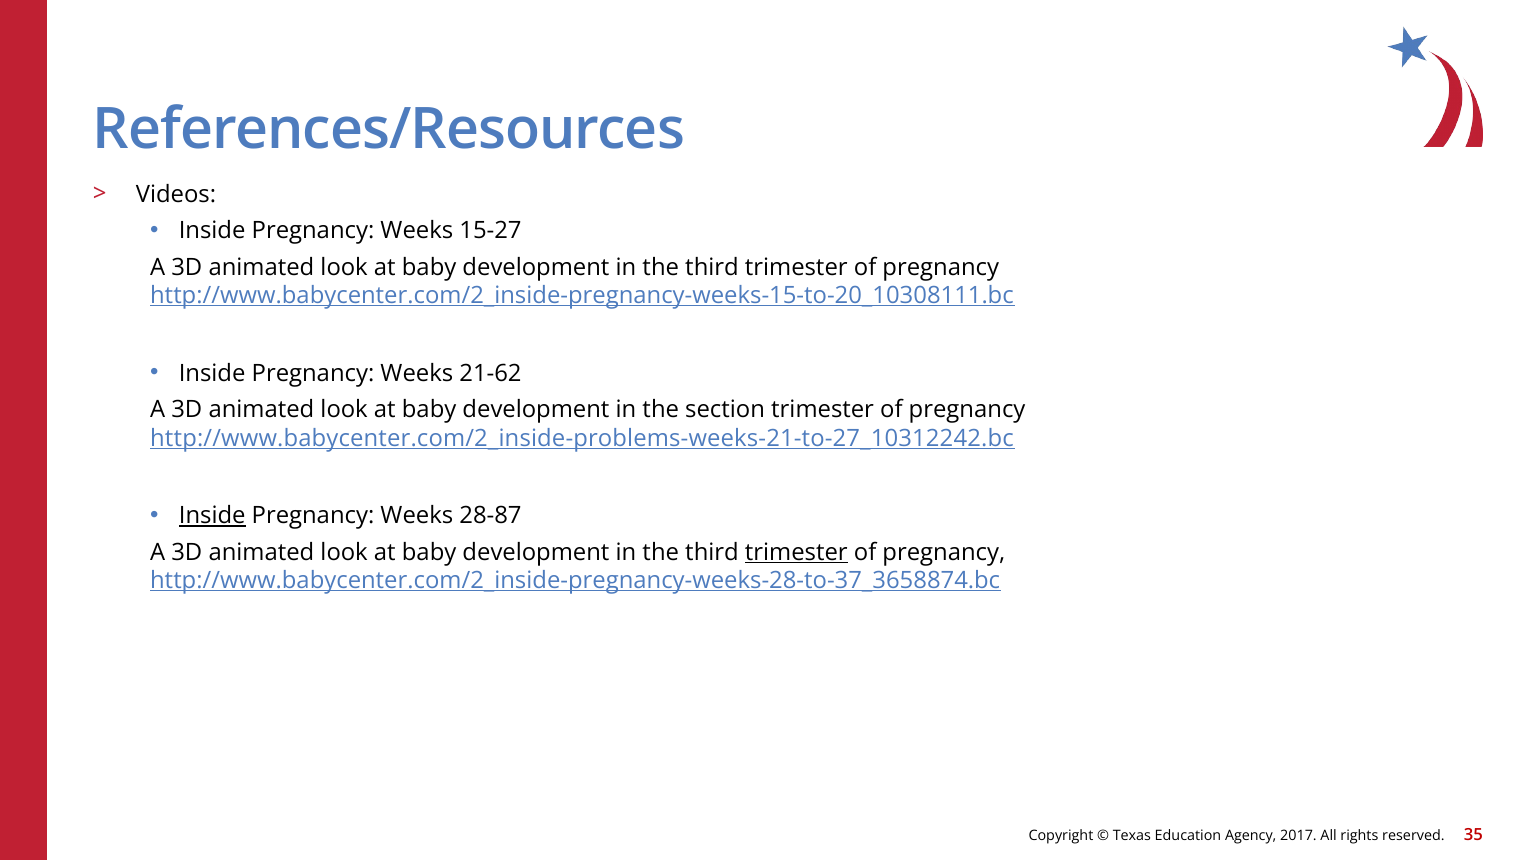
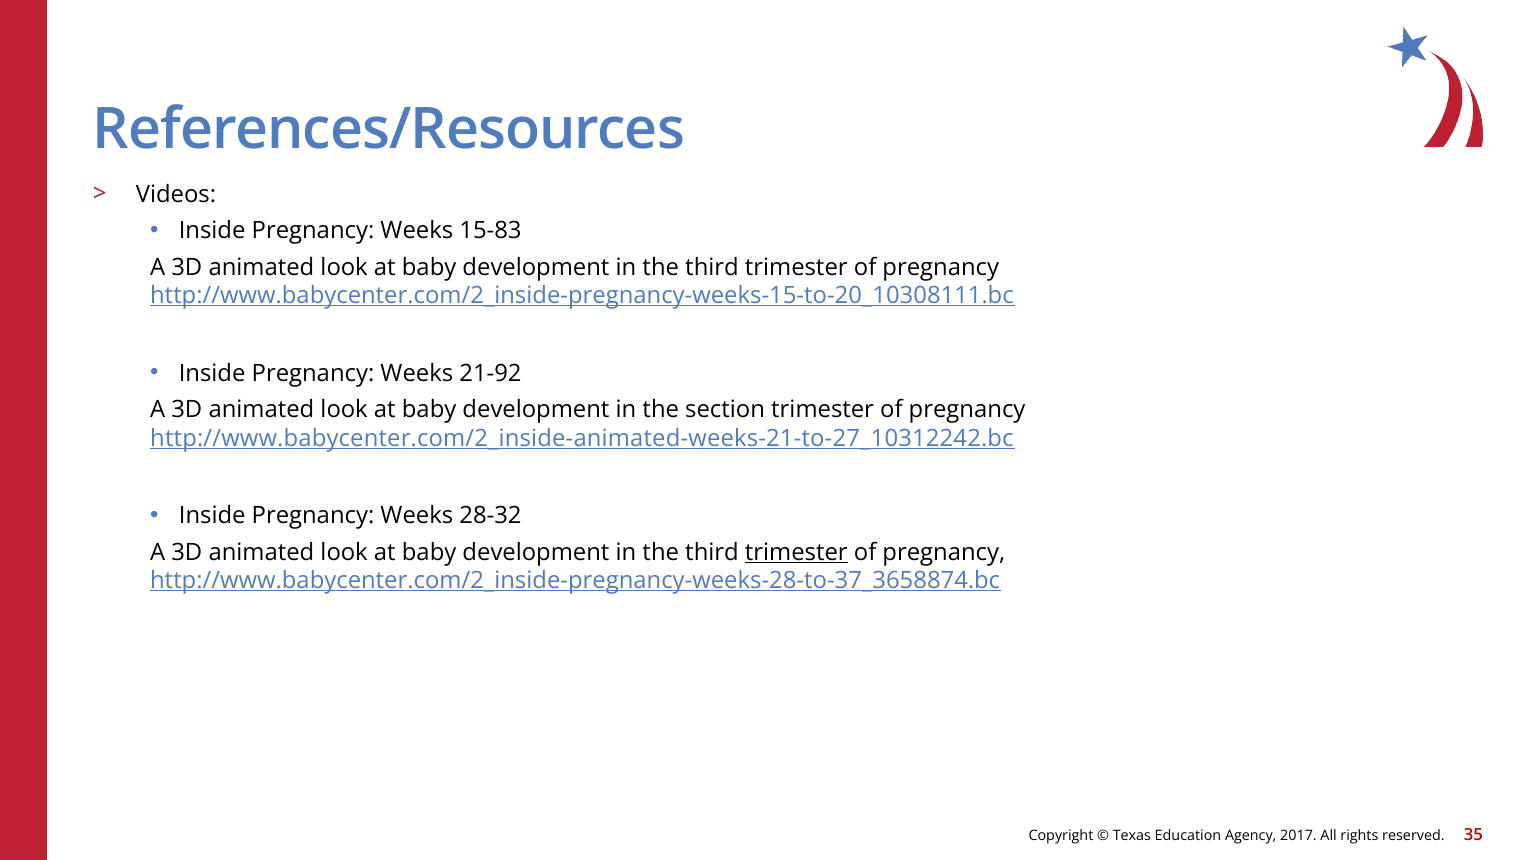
15-27: 15-27 -> 15-83 (491, 231)
21-62: 21-62 -> 21-92 (491, 373)
http://www.babycenter.com/2_inside-problems-weeks-21-to-27_10312242.bc: http://www.babycenter.com/2_inside-problems-weeks-21-to-27_10312242.bc -> http://www.babycenter.com/2_inside-animated-weeks-21-to-27_10312242.bc (582, 439)
Inside underline: present -> none (212, 516)
28-87: 28-87 -> 28-32 (491, 516)
